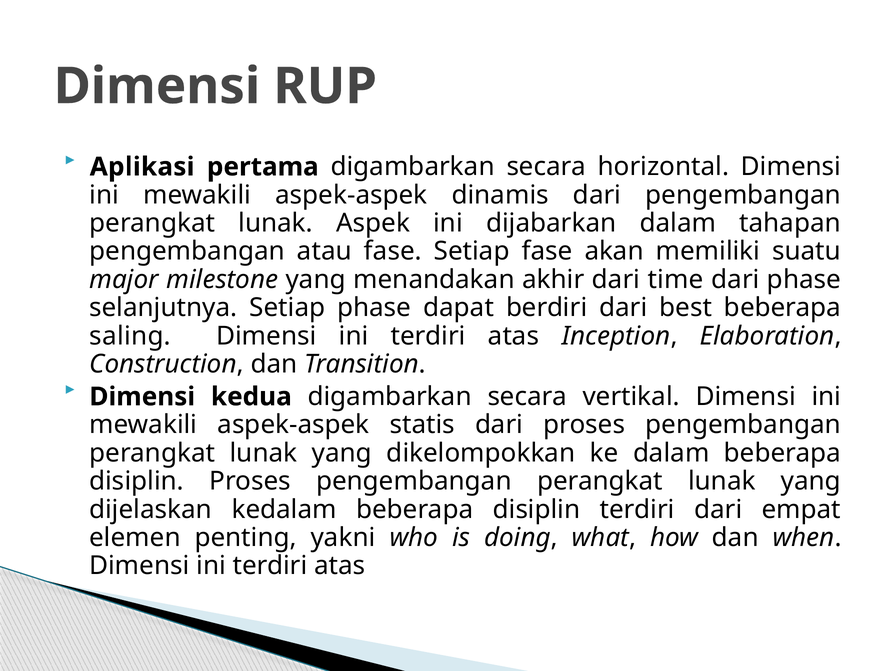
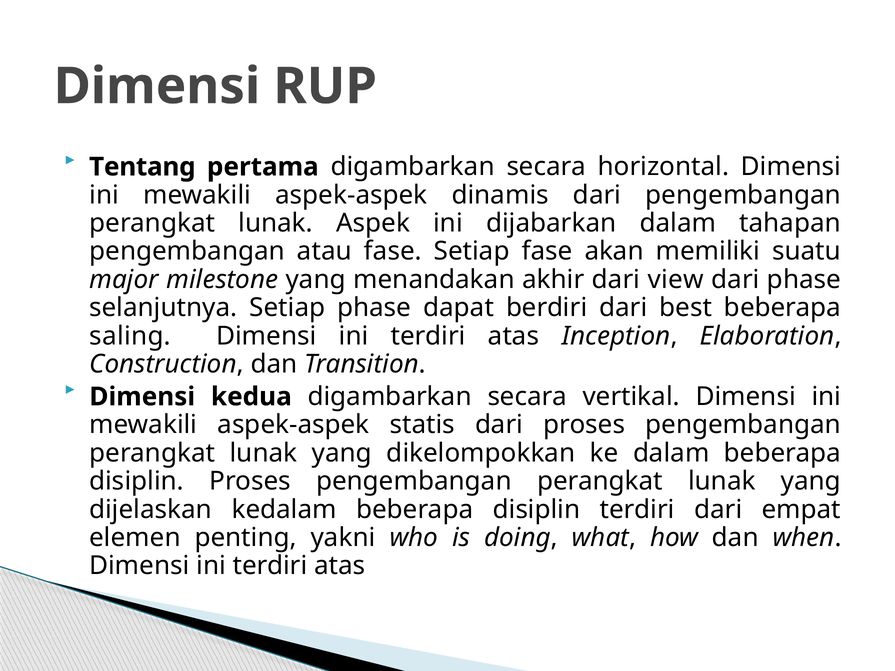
Aplikasi: Aplikasi -> Tentang (142, 167)
time: time -> view (676, 280)
